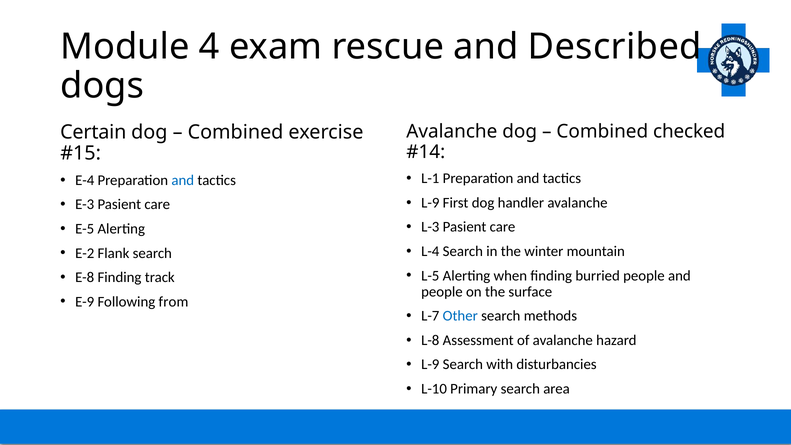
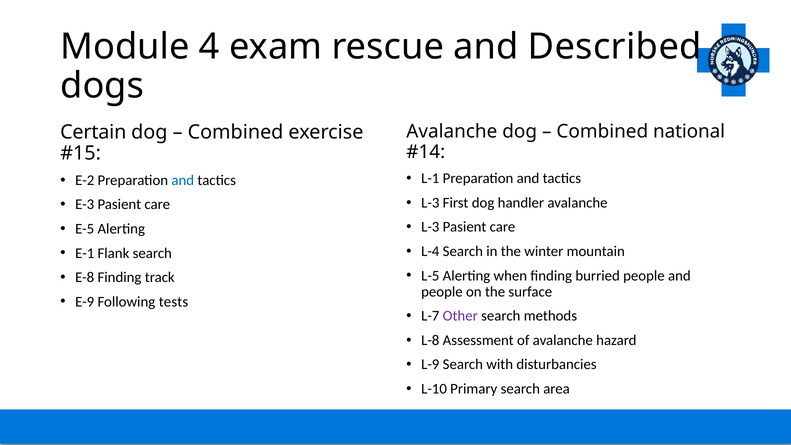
checked: checked -> national (689, 132)
E-4: E-4 -> E-2 (85, 180)
L-9: L-9 -> L-3 (430, 203)
E-2: E-2 -> E-1 (85, 253)
from: from -> tests (173, 302)
Other colour: blue -> purple (460, 316)
